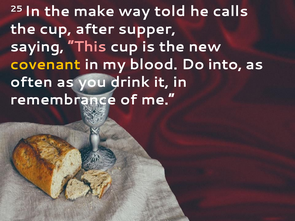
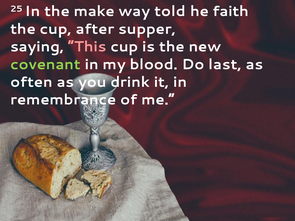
calls: calls -> faith (231, 11)
covenant colour: yellow -> light green (45, 64)
into: into -> last (225, 64)
